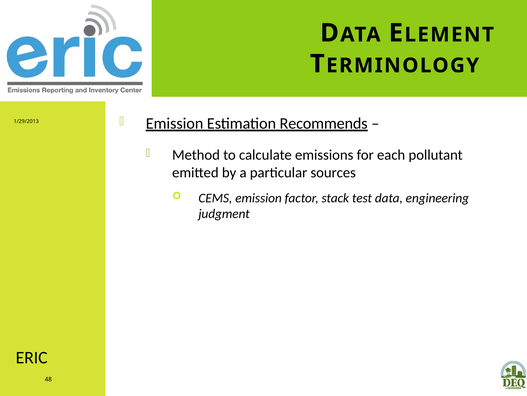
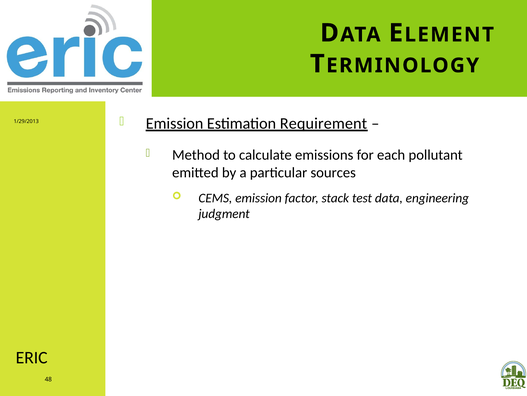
Recommends: Recommends -> Requirement (324, 123)
